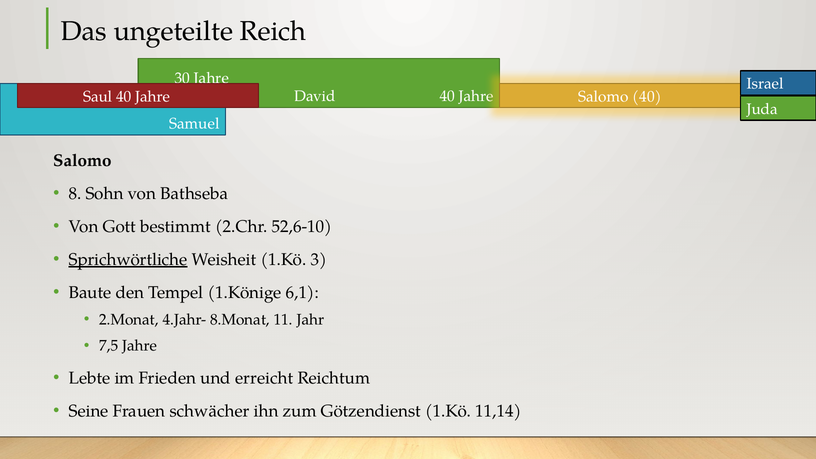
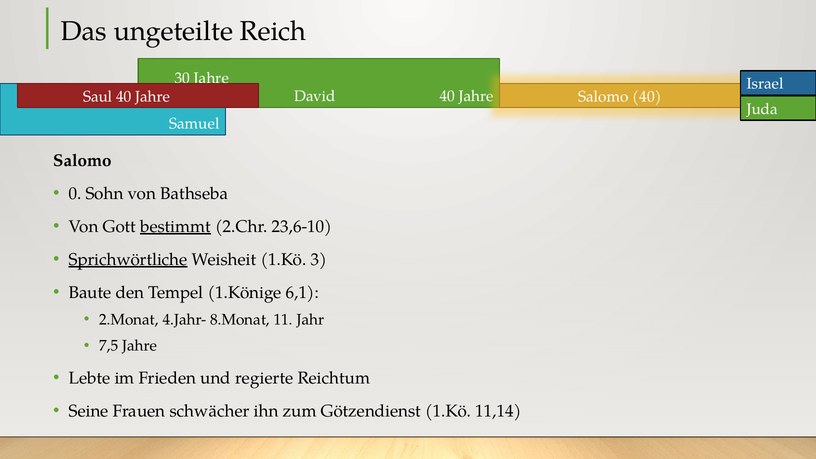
8: 8 -> 0 (75, 193)
bestimmt underline: none -> present (176, 226)
52,6-10: 52,6-10 -> 23,6-10 (302, 226)
erreicht: erreicht -> regierte (264, 378)
